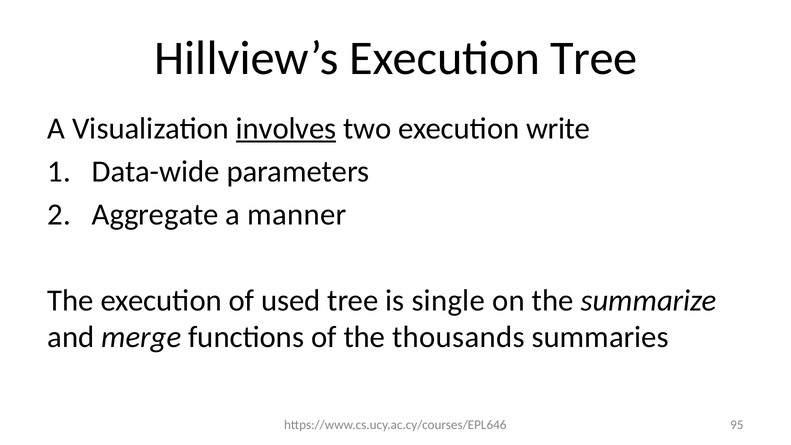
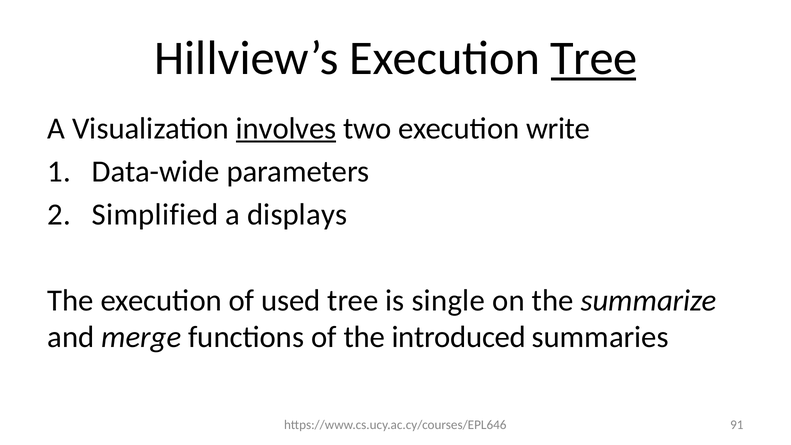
Tree underline: none -> present (594, 58)
Aggregate: Aggregate -> Simplified (155, 214)
manner: manner -> displays (297, 214)
thousands: thousands -> introduced (459, 337)
95: 95 -> 91 (737, 425)
